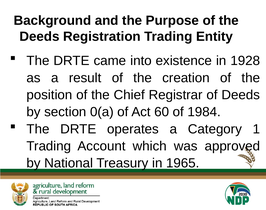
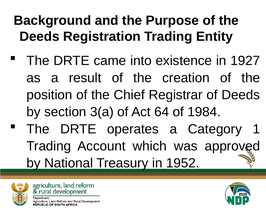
1928: 1928 -> 1927 (245, 61)
0(a: 0(a -> 3(a (102, 112)
60: 60 -> 64 (162, 112)
1965: 1965 -> 1952 (183, 163)
